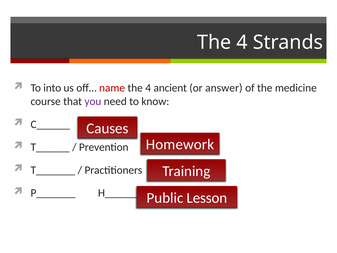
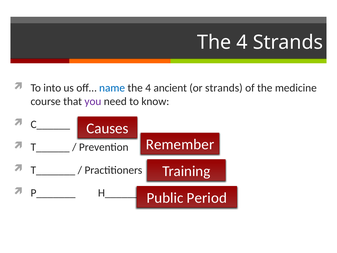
name colour: red -> blue (112, 88)
or answer: answer -> strands (224, 88)
Homework: Homework -> Remember (180, 144)
Lesson: Lesson -> Period (207, 198)
